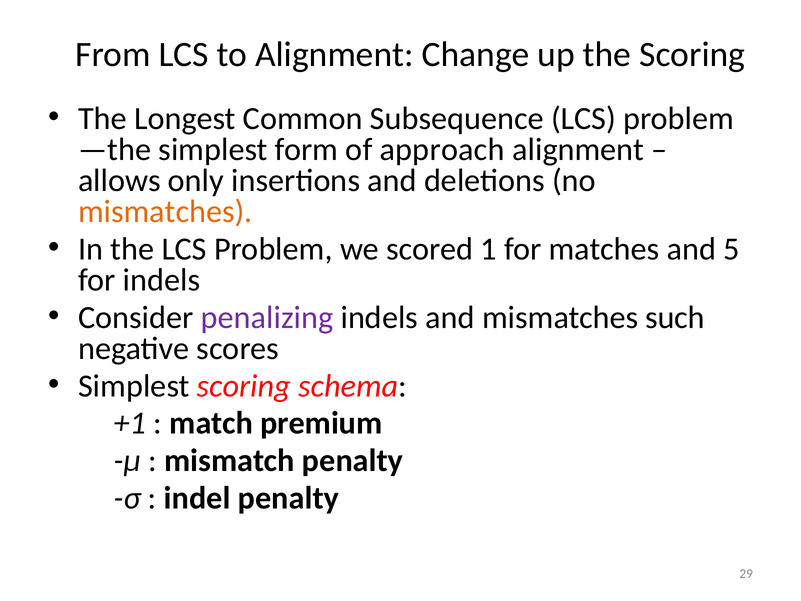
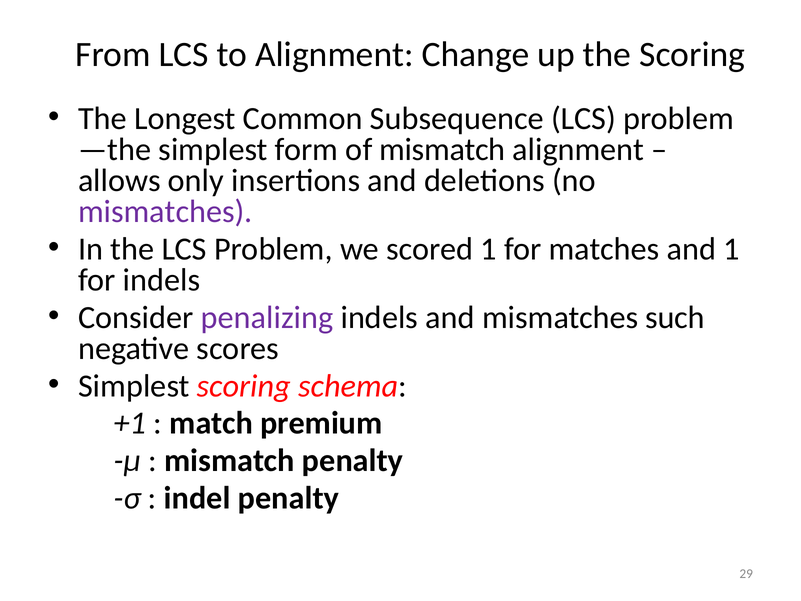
of approach: approach -> mismatch (442, 149)
mismatches colour: orange -> purple (165, 211)
and 5: 5 -> 1 (731, 249)
